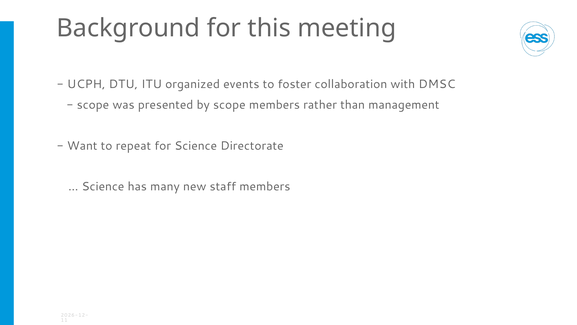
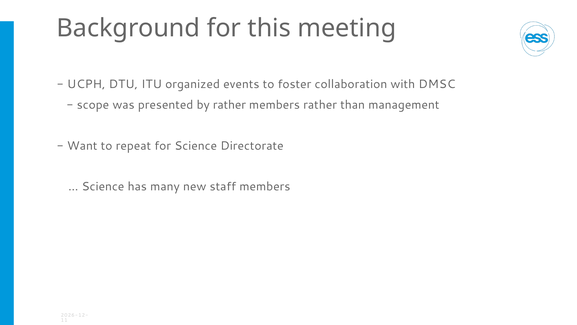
by scope: scope -> rather (229, 105)
